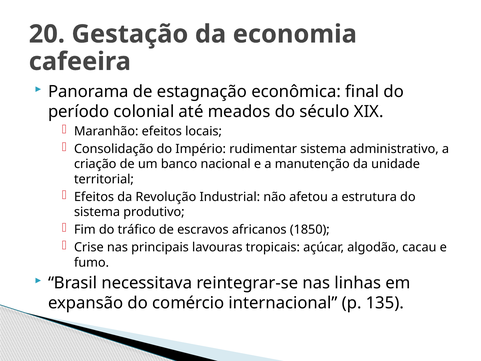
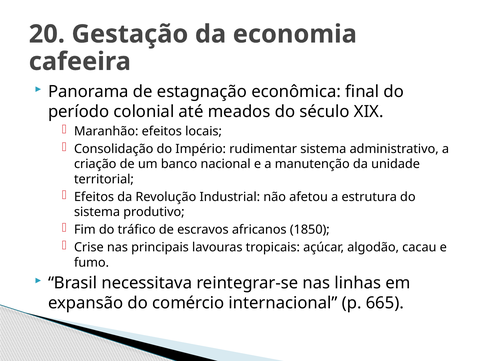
135: 135 -> 665 (385, 303)
